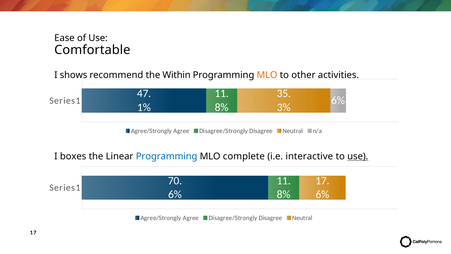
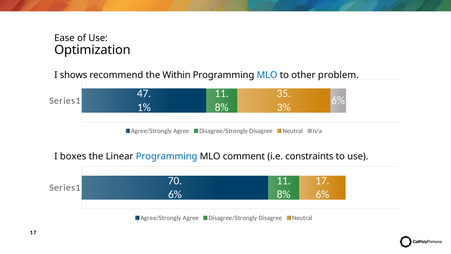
Comfortable: Comfortable -> Optimization (92, 50)
MLO colour: orange -> blue (267, 75)
activities: activities -> problem (338, 75)
complete: complete -> comment (244, 156)
interactive: interactive -> constraints (309, 156)
use underline: present -> none (358, 156)
